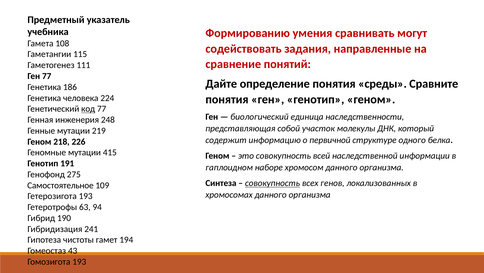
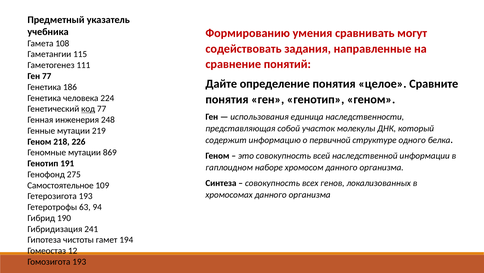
среды: среды -> целое (382, 84)
биологический: биологический -> использования (260, 116)
415: 415 -> 869 (110, 152)
совокупность underline: present -> none (273, 183)
43: 43 -> 12 (73, 250)
